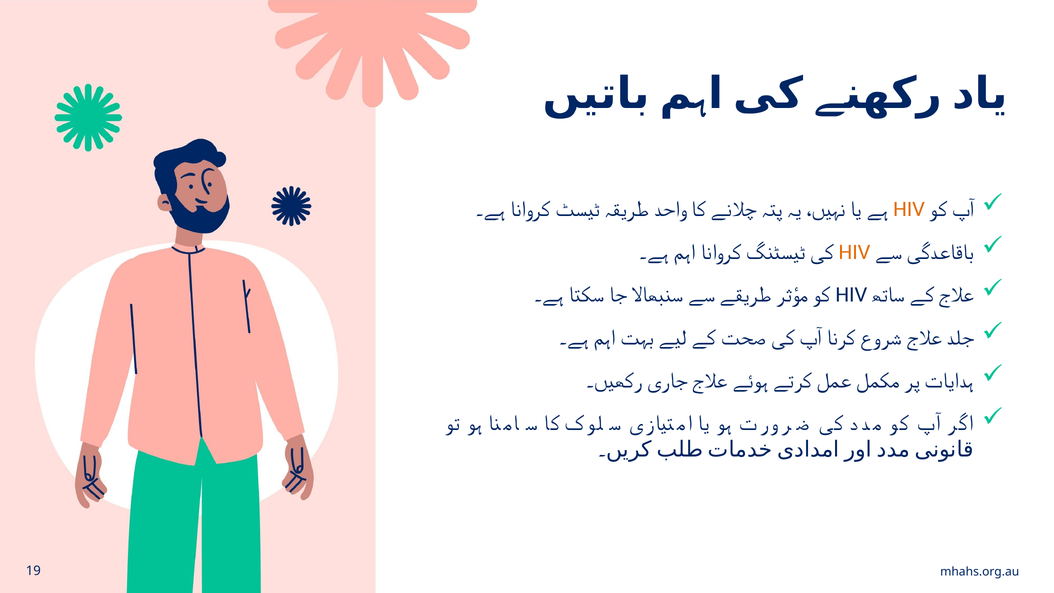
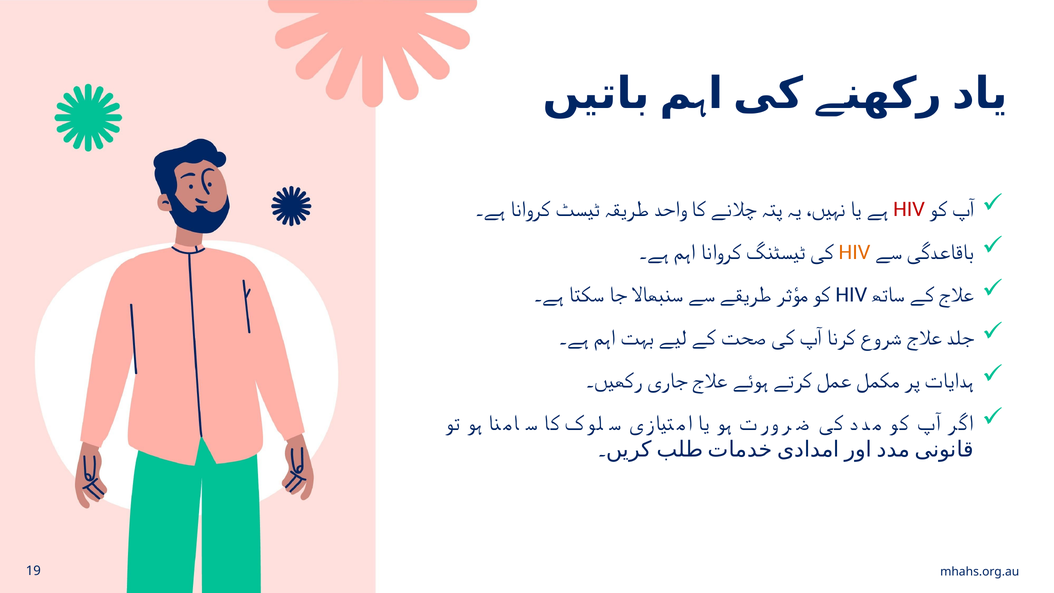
HIV colour: orange -> red (909, 209)
